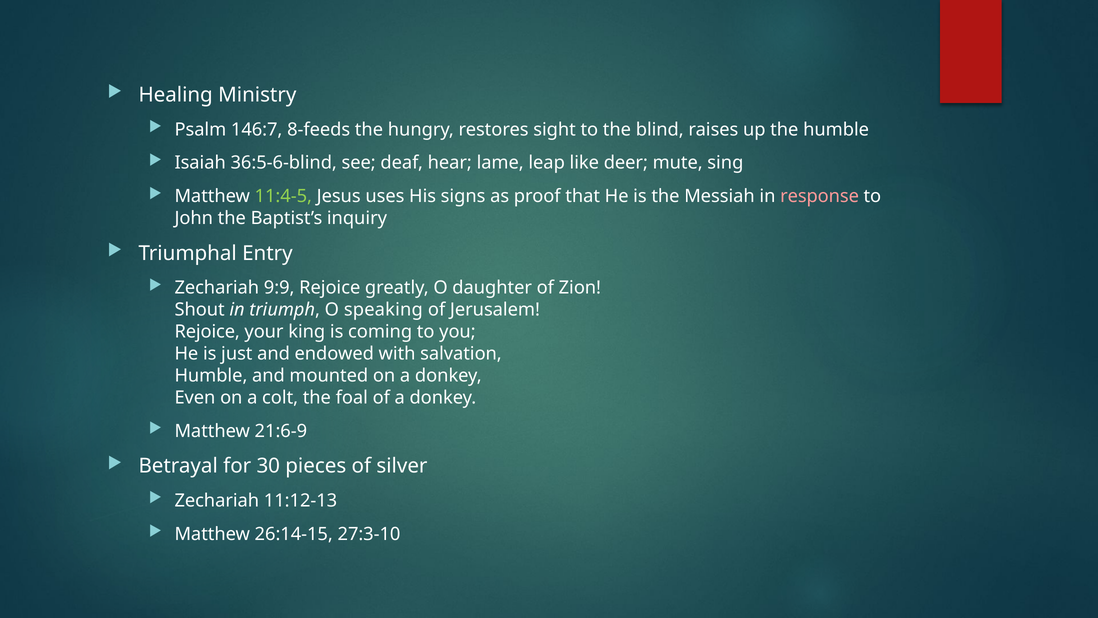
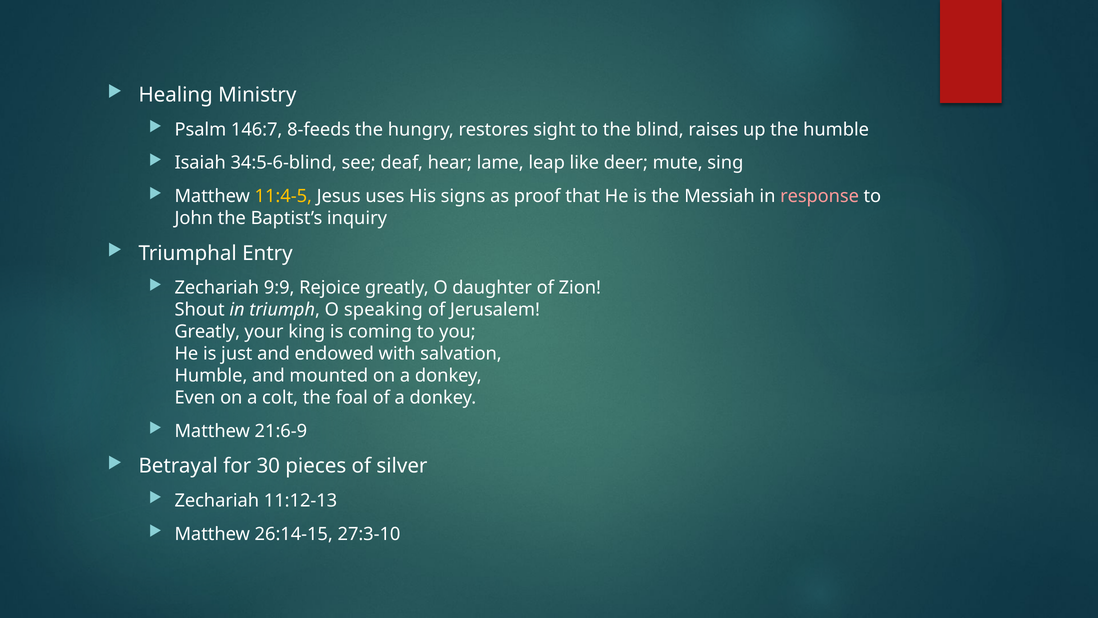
36:5-6-blind: 36:5-6-blind -> 34:5-6-blind (284, 163)
11:4-5 colour: light green -> yellow (283, 196)
Rejoice: Rejoice -> Greatly (207, 332)
